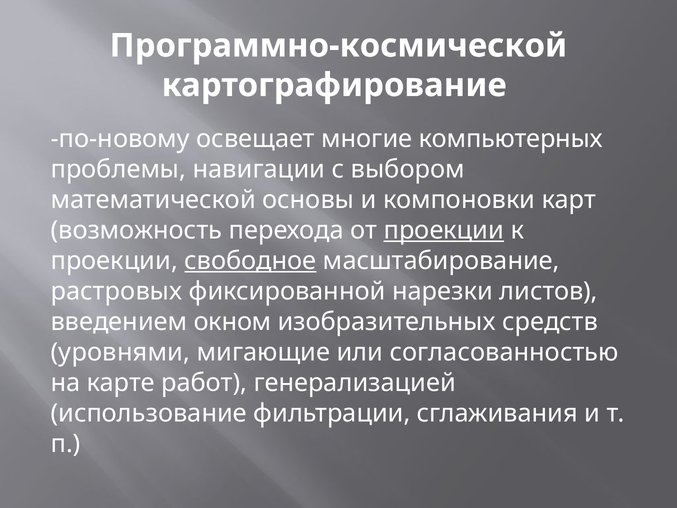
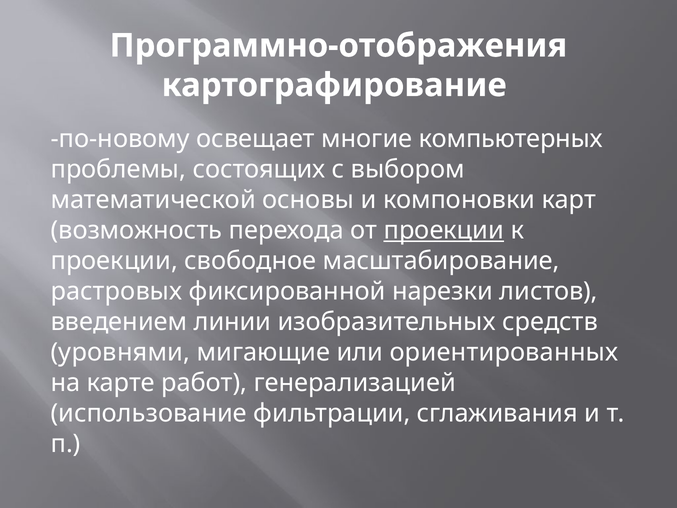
Программно-космической: Программно-космической -> Программно-отображения (338, 46)
навигации: навигации -> состоящих (259, 169)
свободное underline: present -> none (250, 261)
окном: окном -> линии (232, 322)
согласованностью: согласованностью -> ориентированных (504, 352)
